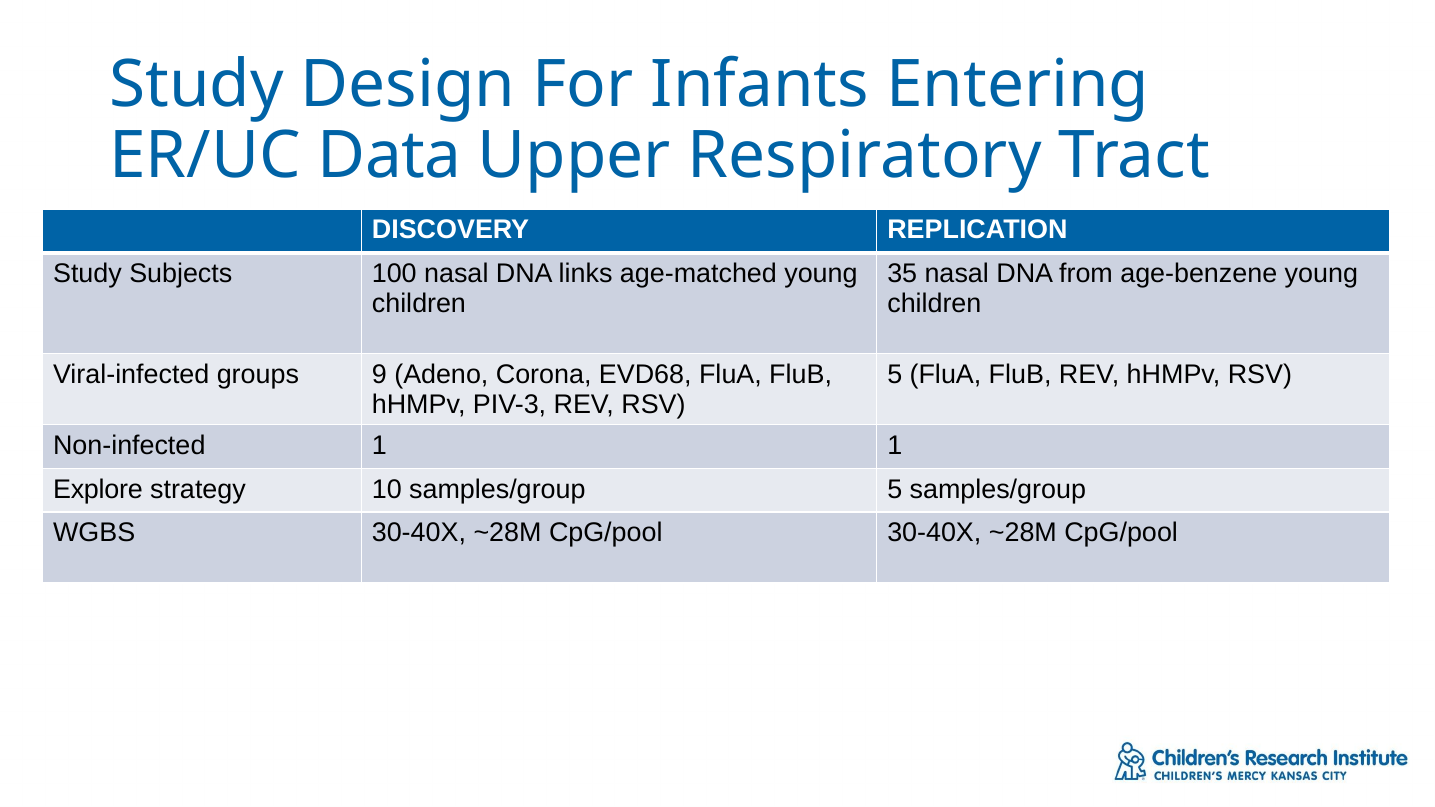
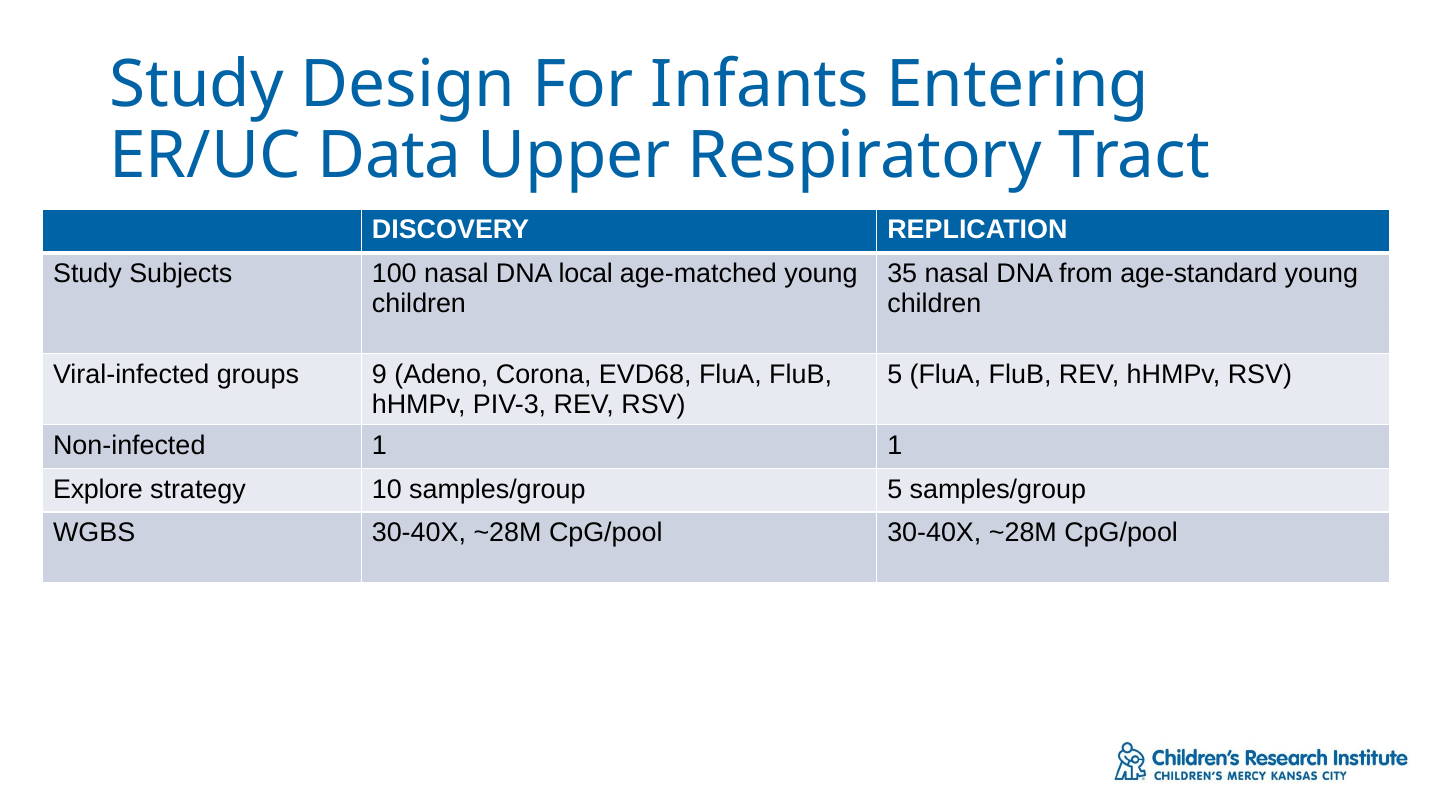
links: links -> local (586, 274)
age-benzene: age-benzene -> age-standard (1199, 274)
